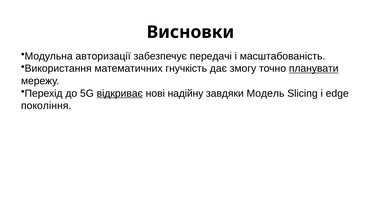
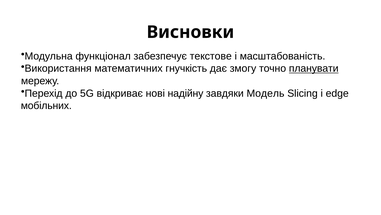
авторизації: авторизації -> функціонал (103, 56)
передачі: передачі -> текстове (211, 56)
відкриває underline: present -> none (120, 93)
покоління: покоління -> мобільних (46, 105)
